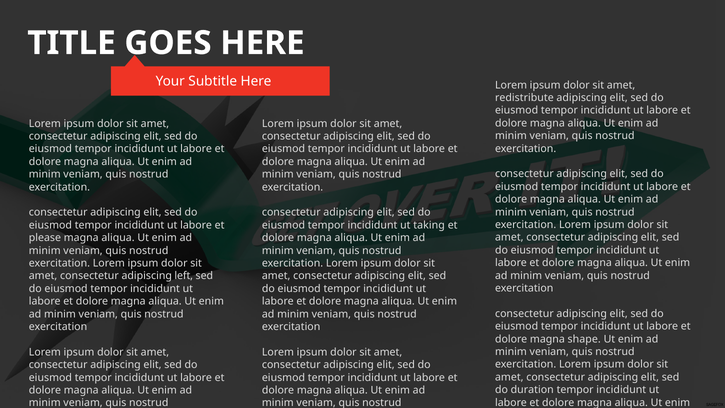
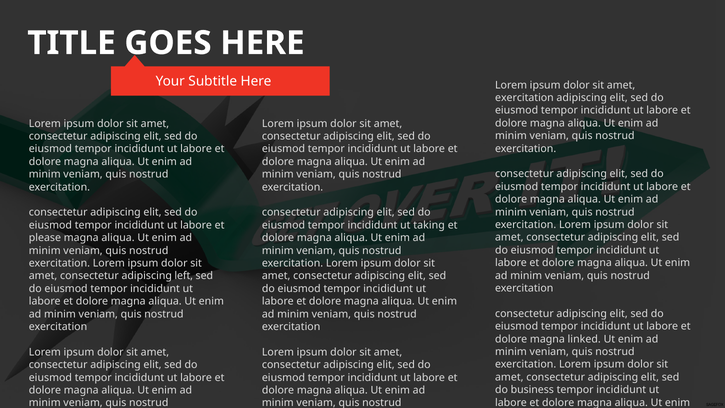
redistribute: redistribute -> exercitation (524, 98)
shape: shape -> linked (584, 339)
duration: duration -> business (532, 390)
